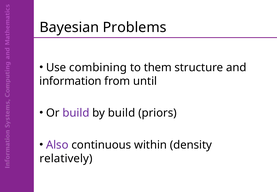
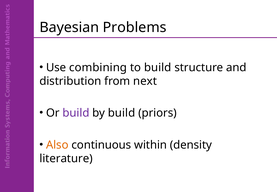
to them: them -> build (158, 67)
information: information -> distribution (70, 81)
until: until -> next (145, 81)
Also colour: purple -> orange (57, 145)
relatively: relatively -> literature (66, 158)
